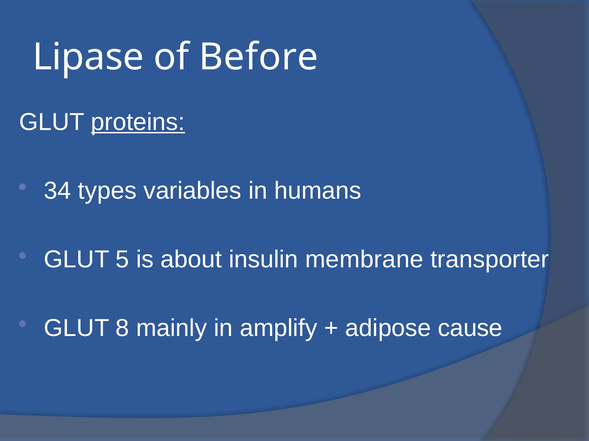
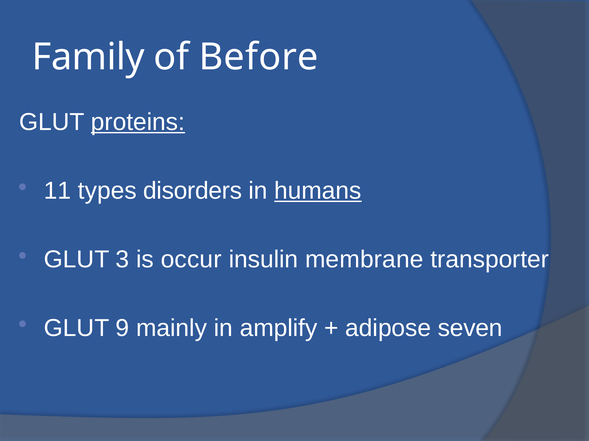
Lipase: Lipase -> Family (88, 57)
34: 34 -> 11 (58, 191)
variables: variables -> disorders (193, 191)
humans underline: none -> present (318, 191)
5: 5 -> 3 (122, 260)
about: about -> occur (191, 260)
8: 8 -> 9 (122, 329)
cause: cause -> seven (470, 329)
